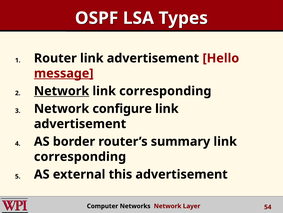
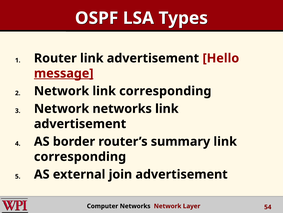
Network underline: present -> none (62, 91)
Network configure: configure -> networks (122, 108)
this: this -> join (120, 174)
